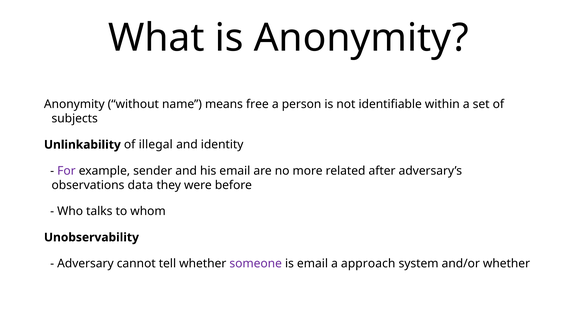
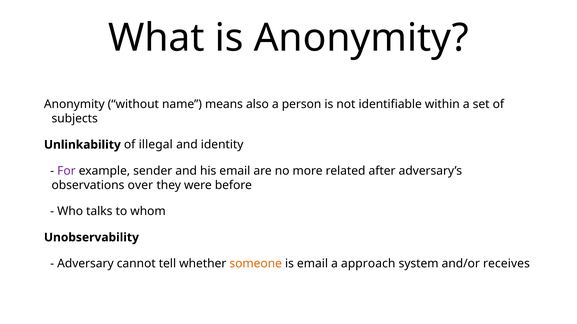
free: free -> also (257, 104)
data: data -> over (140, 186)
someone colour: purple -> orange (256, 264)
and/or whether: whether -> receives (506, 264)
